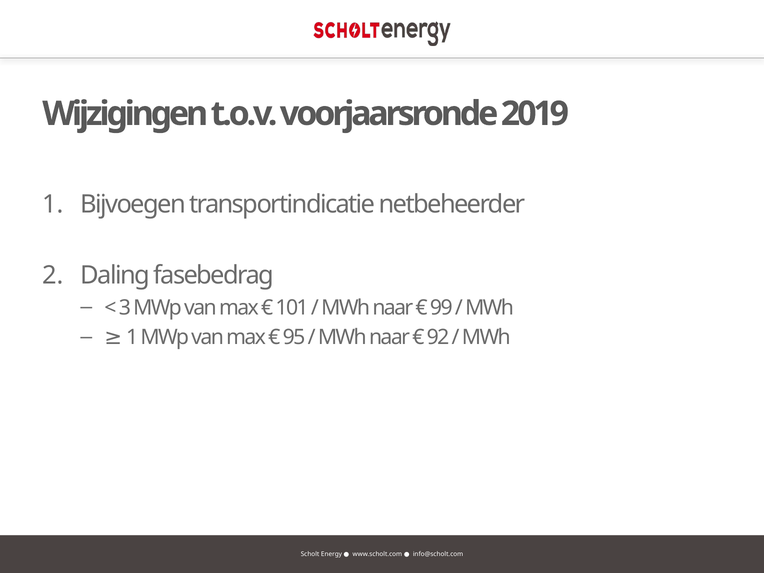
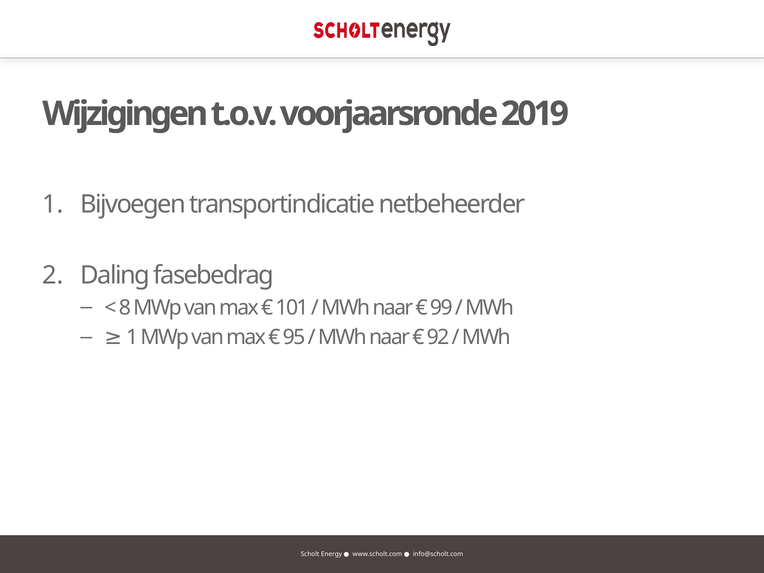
3: 3 -> 8 (125, 308)
